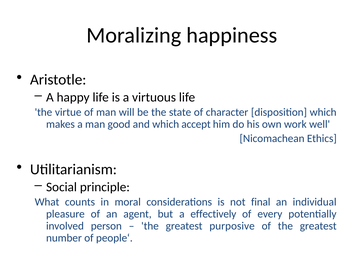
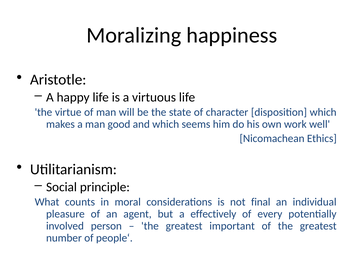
accept: accept -> seems (196, 124)
purposive: purposive -> important (232, 226)
